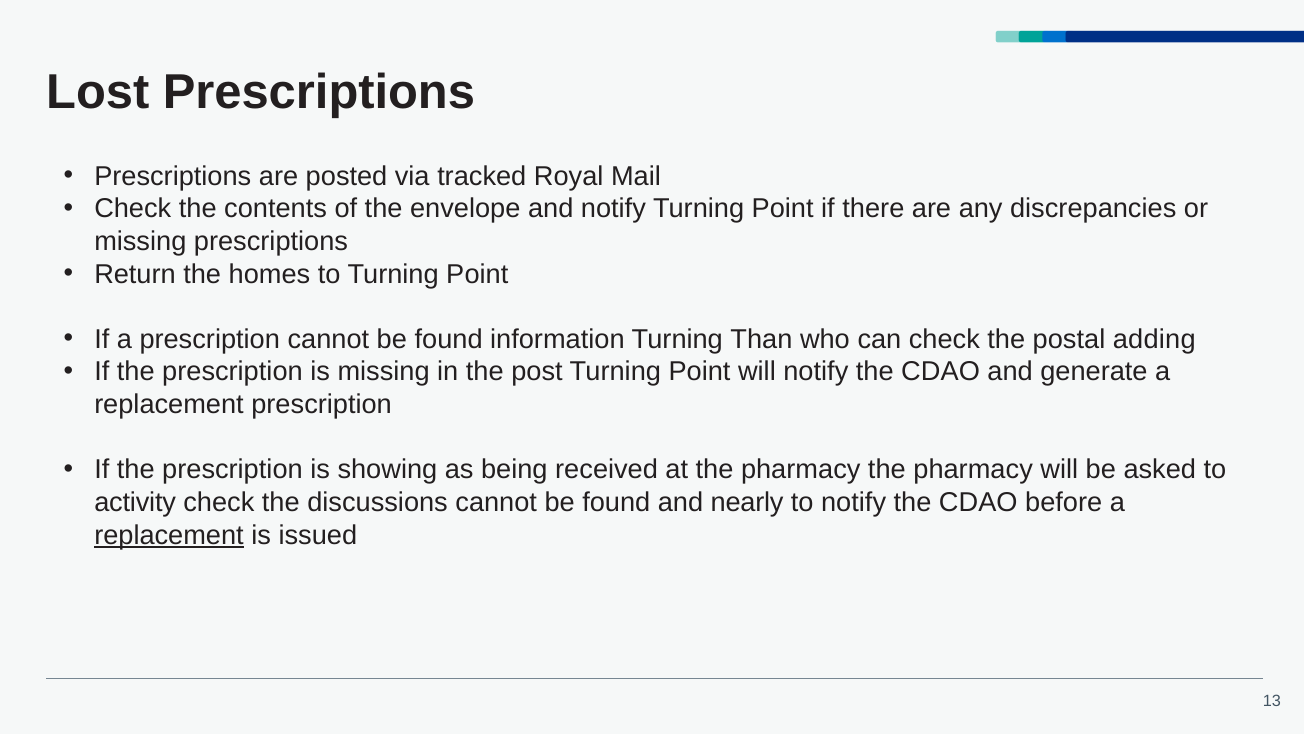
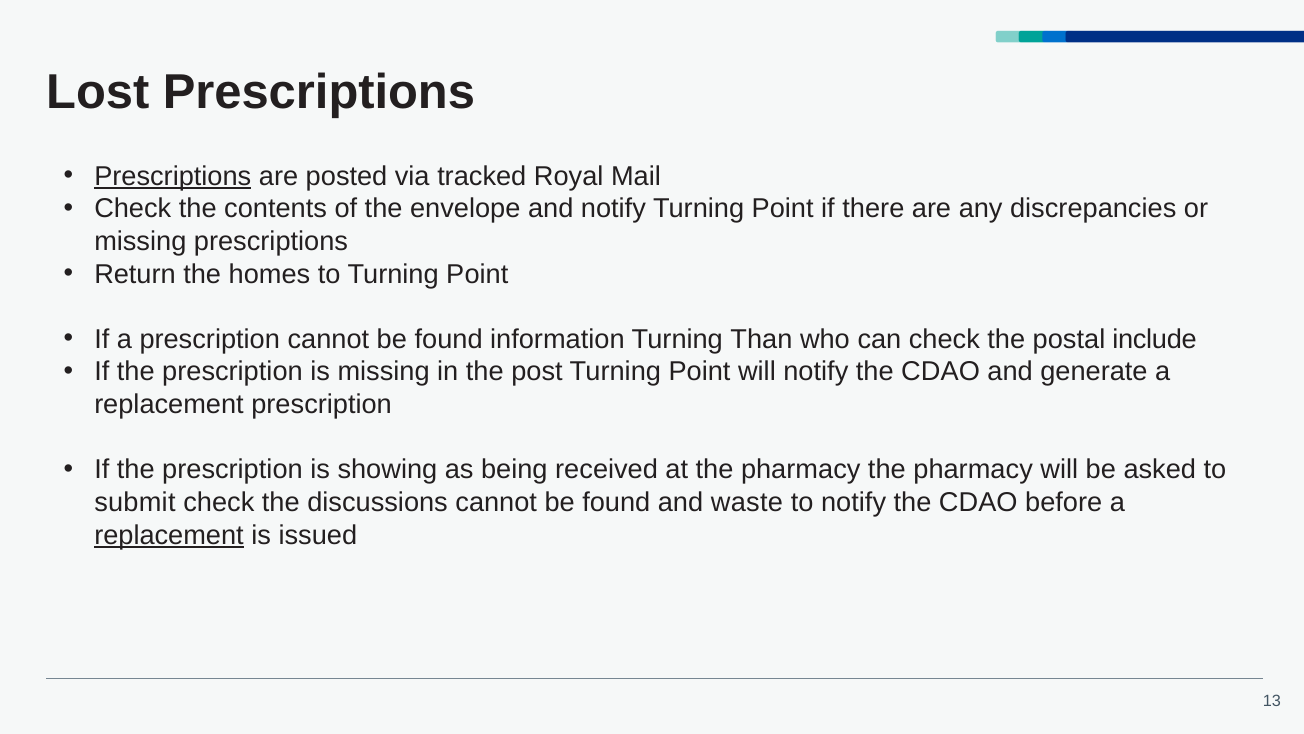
Prescriptions underline: none -> present (173, 176)
adding: adding -> include (1155, 339)
activity: activity -> submit (135, 502)
nearly: nearly -> waste (747, 502)
